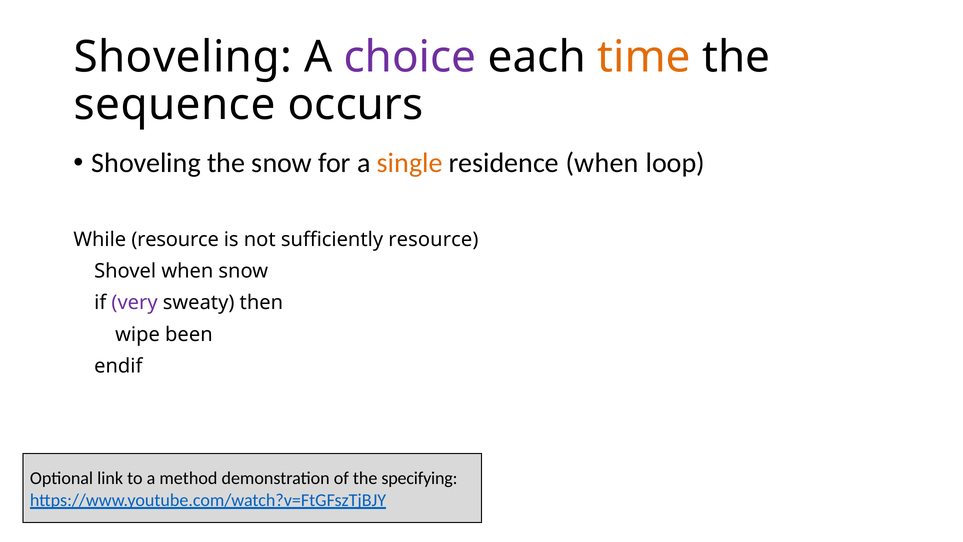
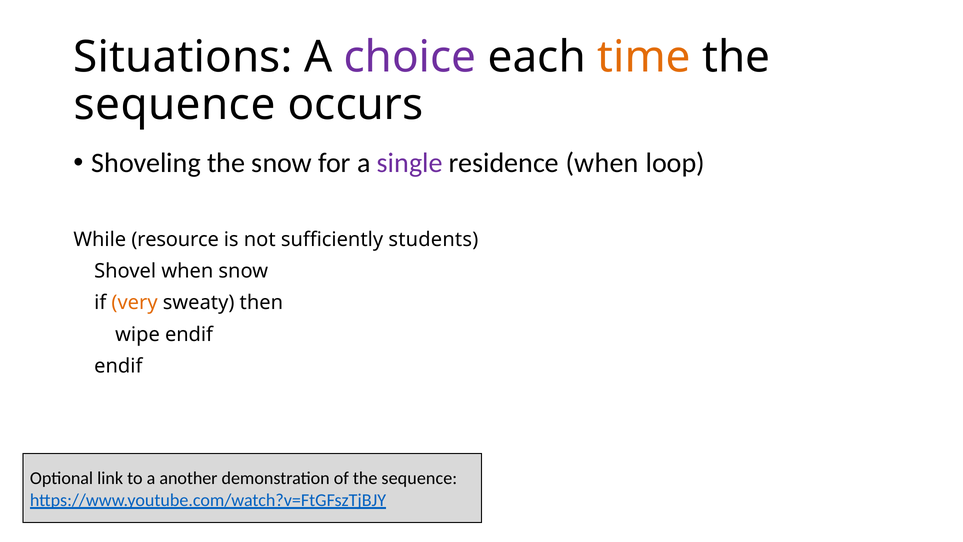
Shoveling: Shoveling -> Situations (183, 57)
single colour: orange -> purple (410, 163)
sufficiently resource: resource -> students (433, 239)
very colour: purple -> orange (135, 303)
wipe been: been -> endif (189, 334)
method: method -> another (188, 478)
of the specifying: specifying -> sequence (419, 478)
